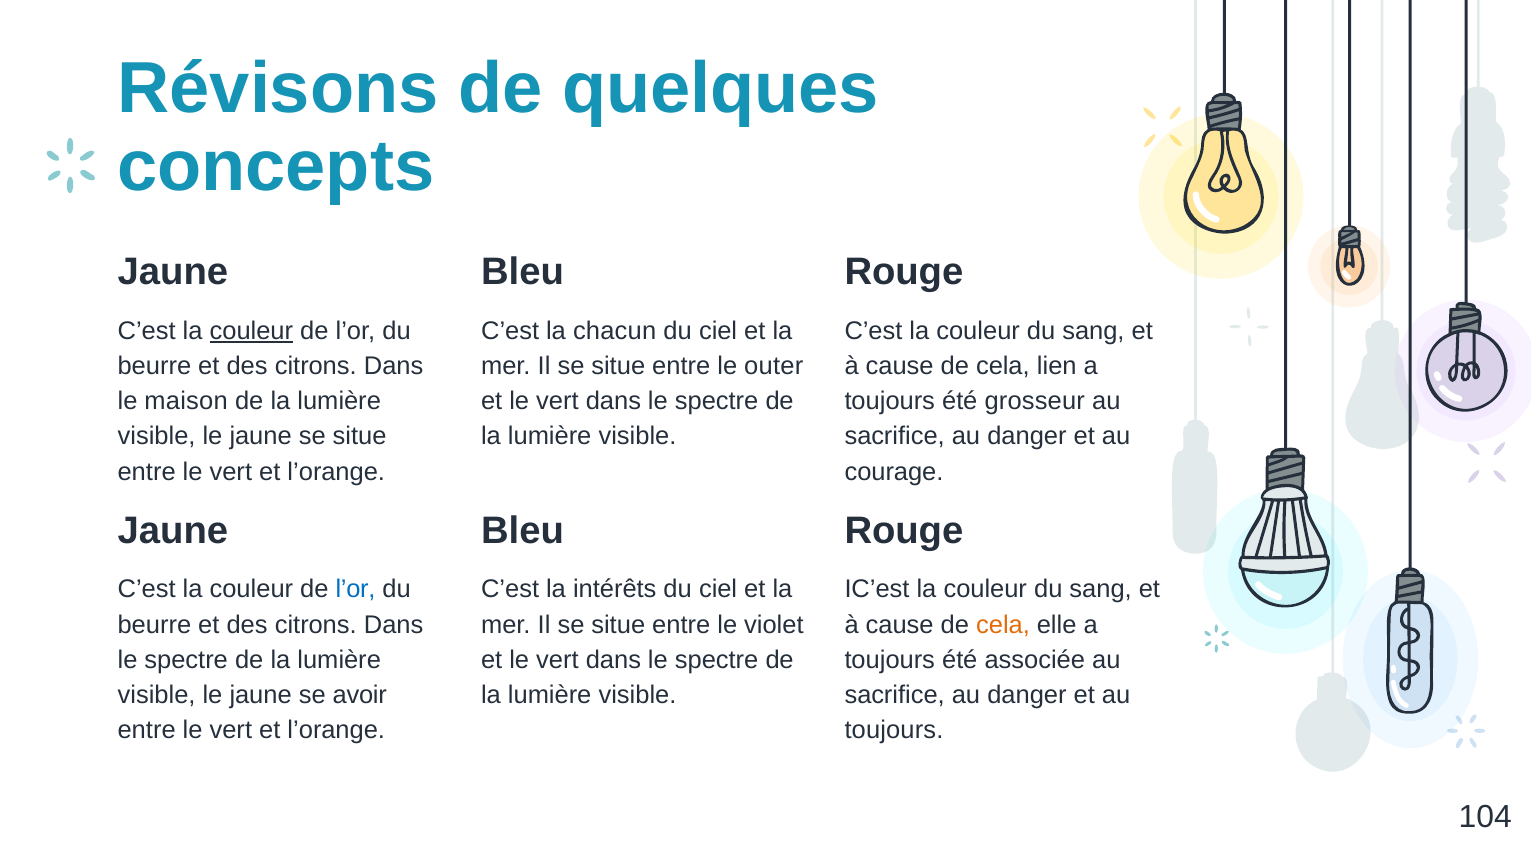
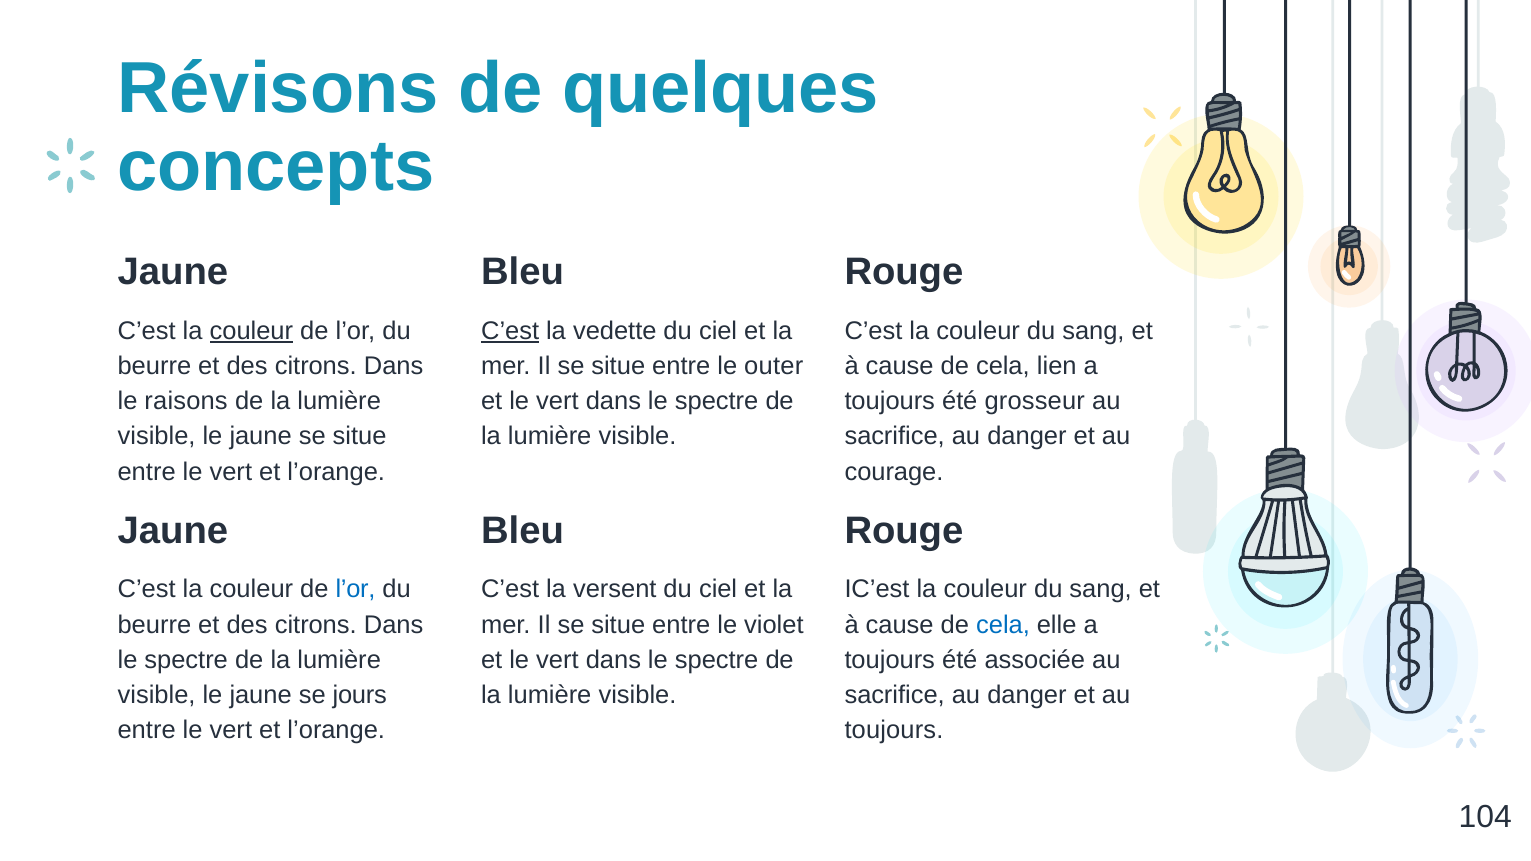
C’est underline: none -> present (510, 331)
chacun: chacun -> vedette (615, 331)
maison: maison -> raisons (186, 401)
intérêts: intérêts -> versent (615, 590)
cela colour: orange -> blue (1003, 625)
avoir: avoir -> jours (360, 695)
